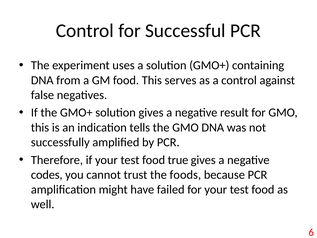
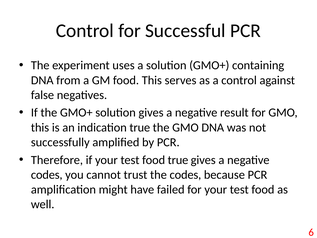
indication tells: tells -> true (140, 127)
the foods: foods -> codes (185, 175)
